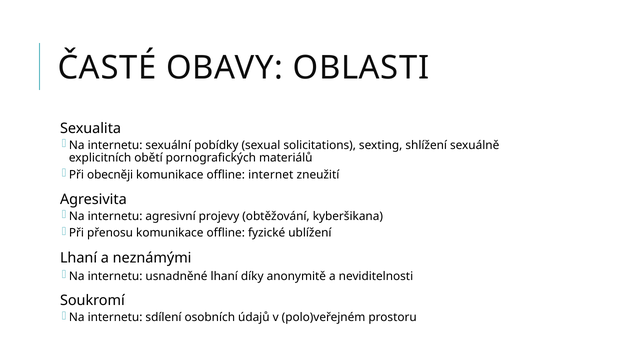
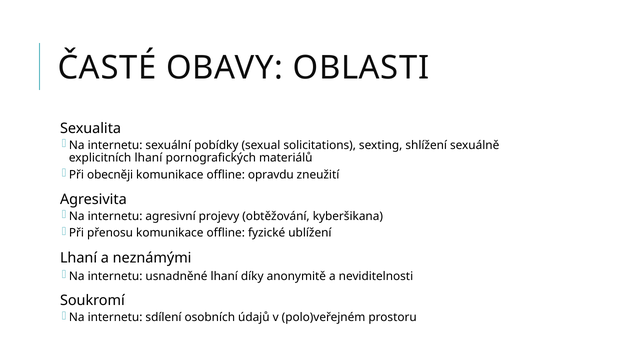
explicitních obětí: obětí -> lhaní (148, 158)
internet: internet -> opravdu (271, 174)
